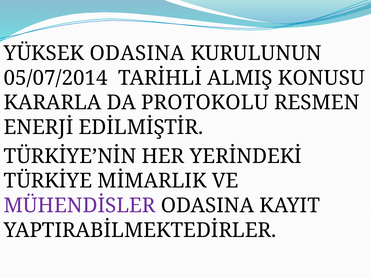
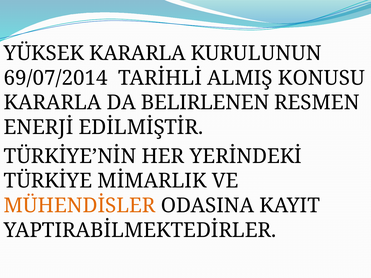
YÜKSEK ODASINA: ODASINA -> KARARLA (137, 53)
05/07/2014: 05/07/2014 -> 69/07/2014 (56, 78)
PROTOKOLU: PROTOKOLU -> BELIRLENEN (205, 103)
MÜHENDİSLER colour: purple -> orange (80, 206)
